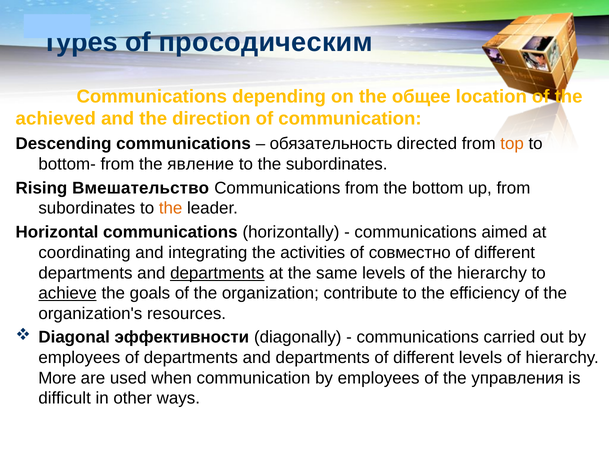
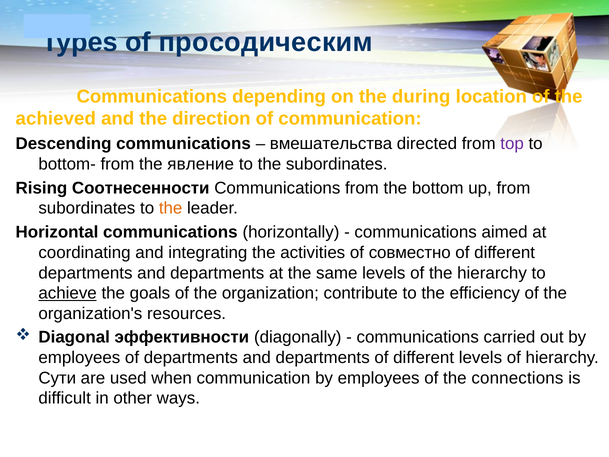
общее: общее -> during (421, 96)
обязательность: обязательность -> вмешательства (331, 144)
top colour: orange -> purple (512, 144)
Вмешательство: Вмешательство -> Соотнесенности (141, 188)
departments underline: present -> none (217, 273)
More: More -> Сути (57, 378)
управления: управления -> connections (517, 378)
